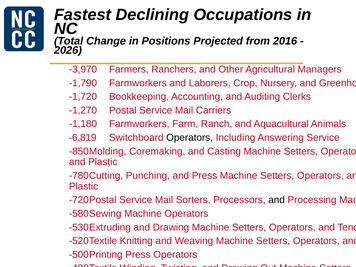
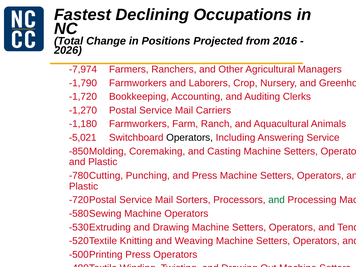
-3,970: -3,970 -> -7,974 (83, 69)
-6,819: -6,819 -> -5,021 (83, 138)
and colour: black -> green (277, 200)
